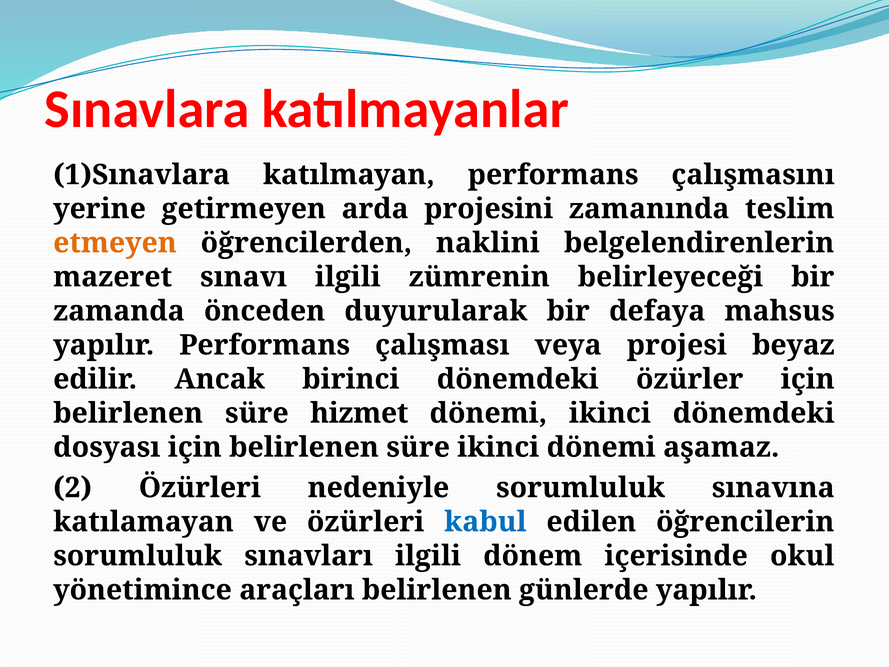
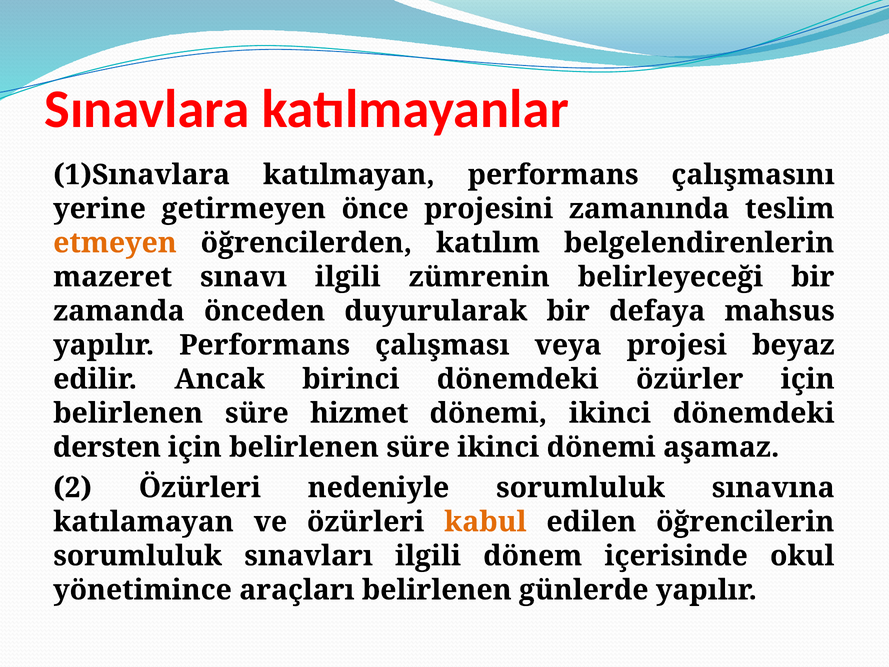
arda: arda -> önce (375, 209)
naklini: naklini -> katılım (488, 243)
dosyası: dosyası -> dersten (107, 447)
kabul colour: blue -> orange (485, 522)
